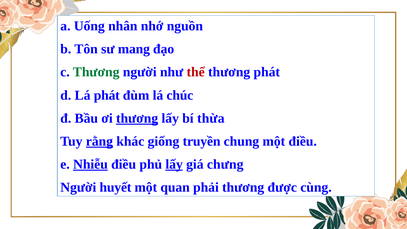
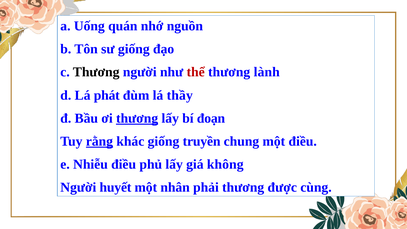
nhân: nhân -> quán (123, 26)
sư mang: mang -> giống (134, 49)
Thương colour: green -> black (96, 72)
thương phát: phát -> lành (267, 72)
chúc: chúc -> thầy (180, 95)
thừa: thừa -> đoạn (211, 118)
Nhiễu underline: present -> none (90, 164)
lấy underline: present -> none (174, 164)
chưng: chưng -> không (225, 164)
quan: quan -> nhân (175, 187)
